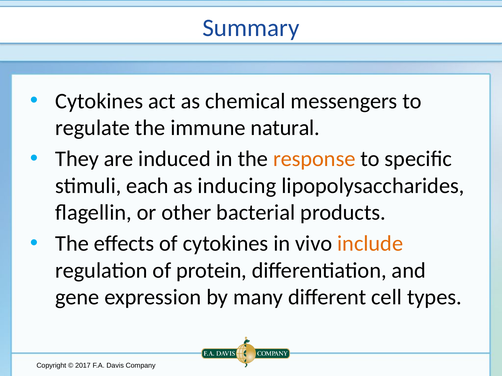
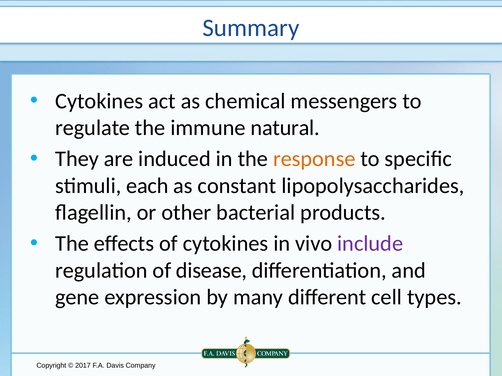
inducing: inducing -> constant (237, 186)
include colour: orange -> purple (370, 244)
protein: protein -> disease (212, 271)
